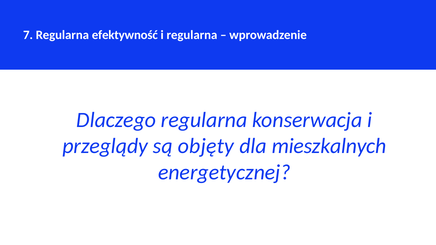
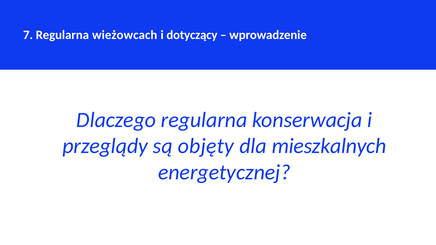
efektywność: efektywność -> wieżowcach (125, 35)
i regularna: regularna -> dotyczący (192, 35)
